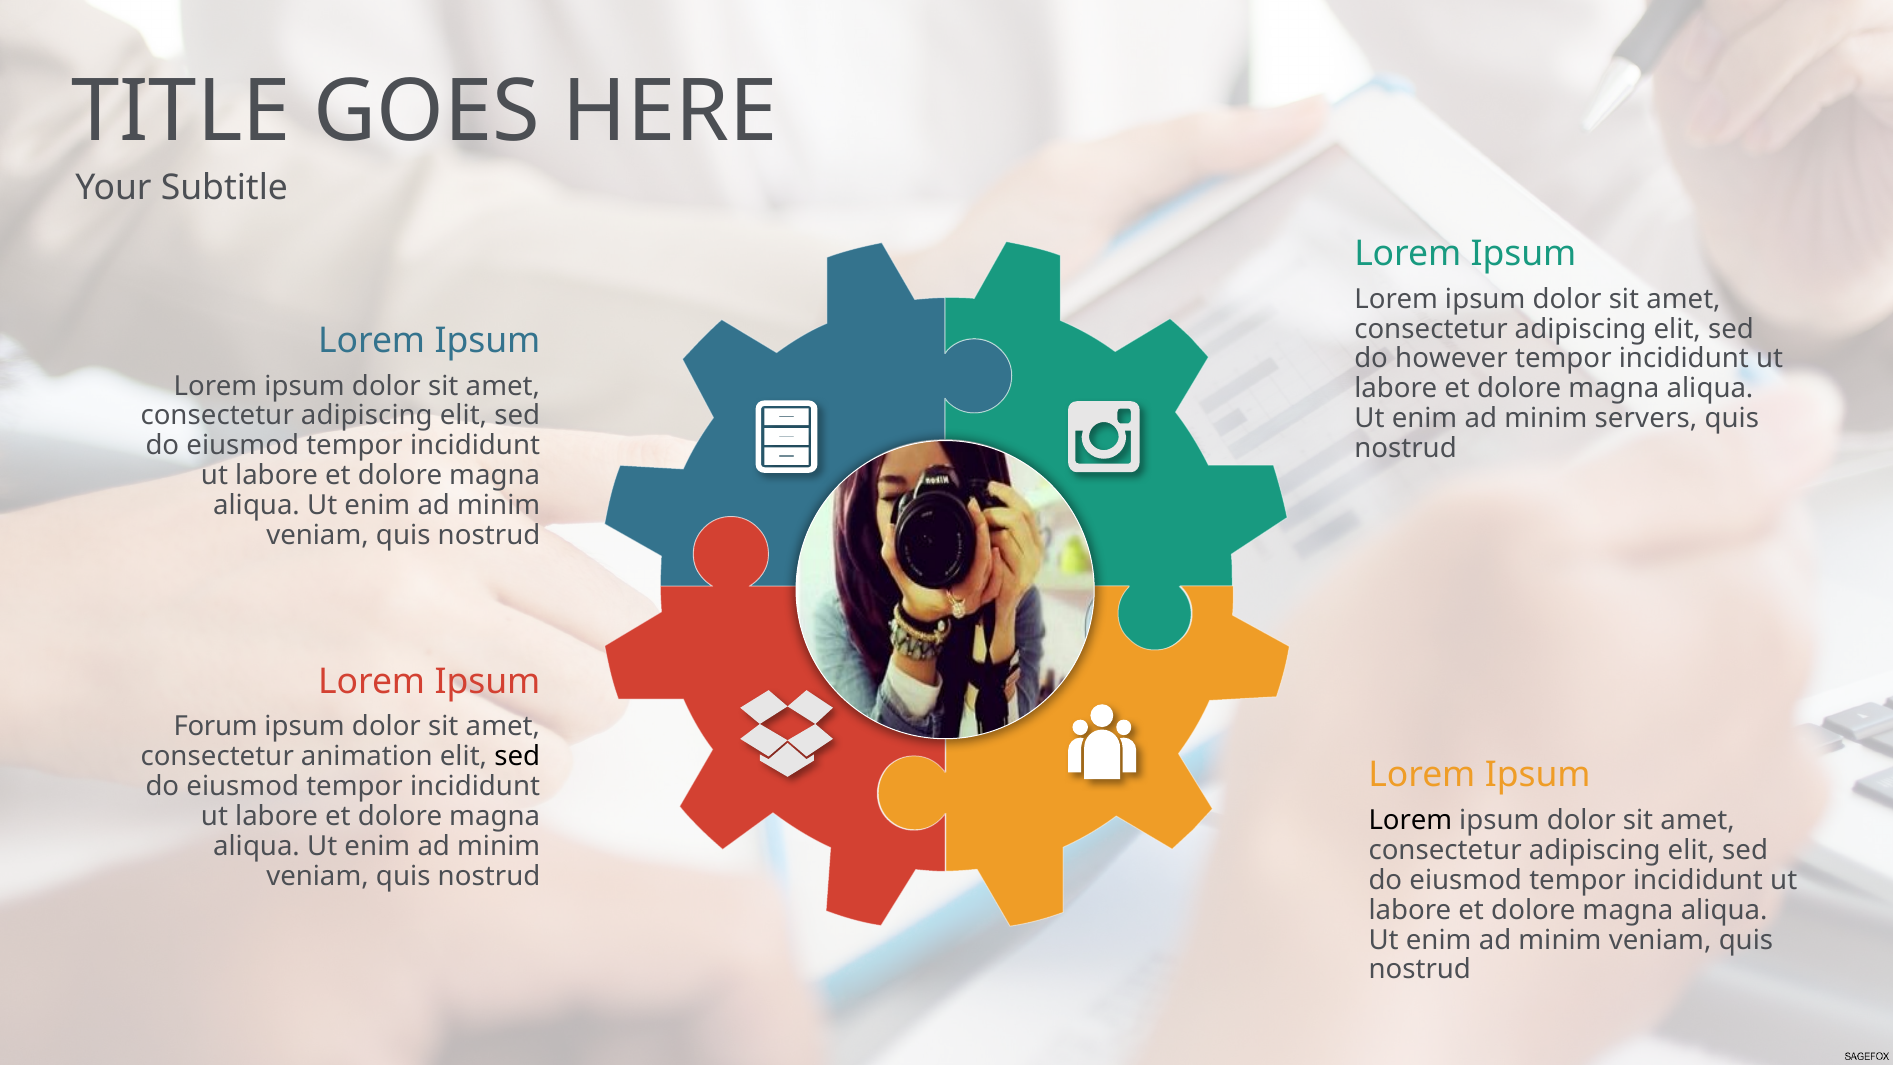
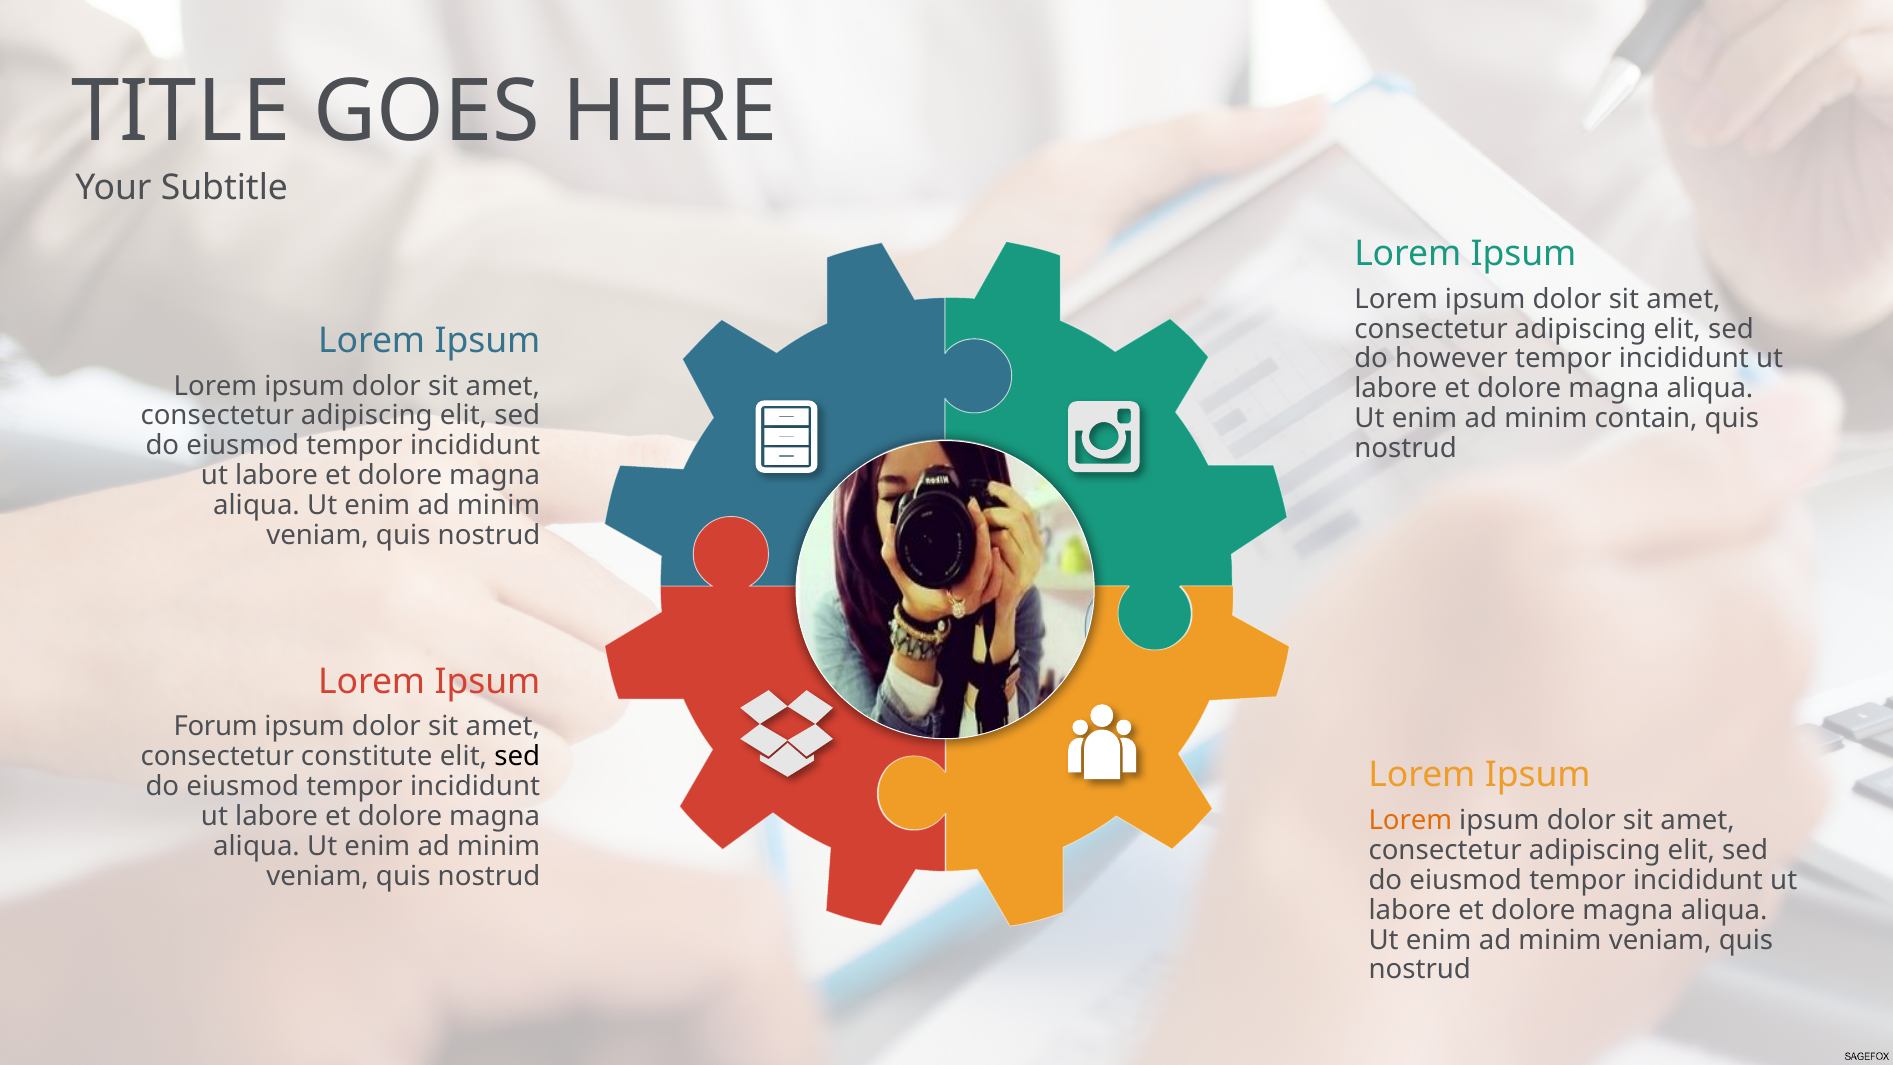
servers: servers -> contain (1646, 418)
animation: animation -> constitute (367, 756)
Lorem colour: black -> orange (1410, 820)
